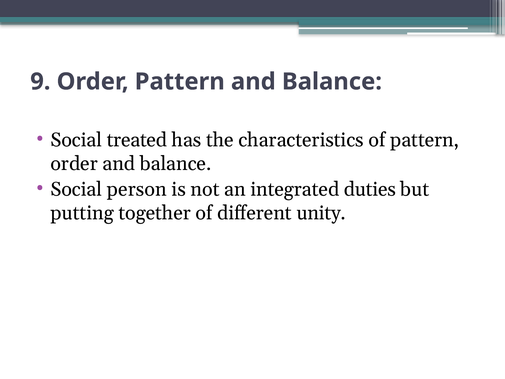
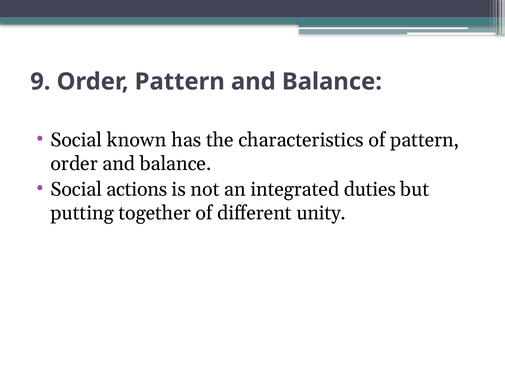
treated: treated -> known (137, 140)
person: person -> actions (137, 189)
